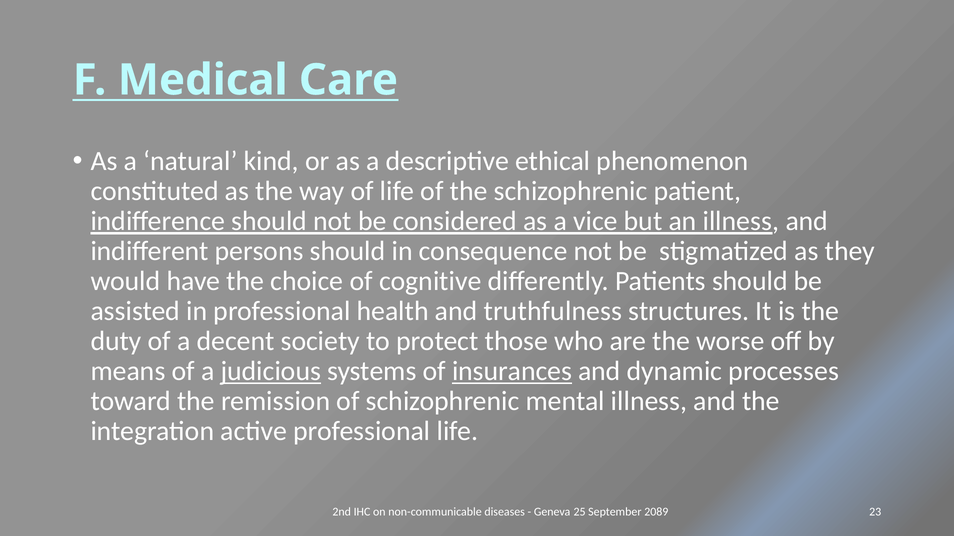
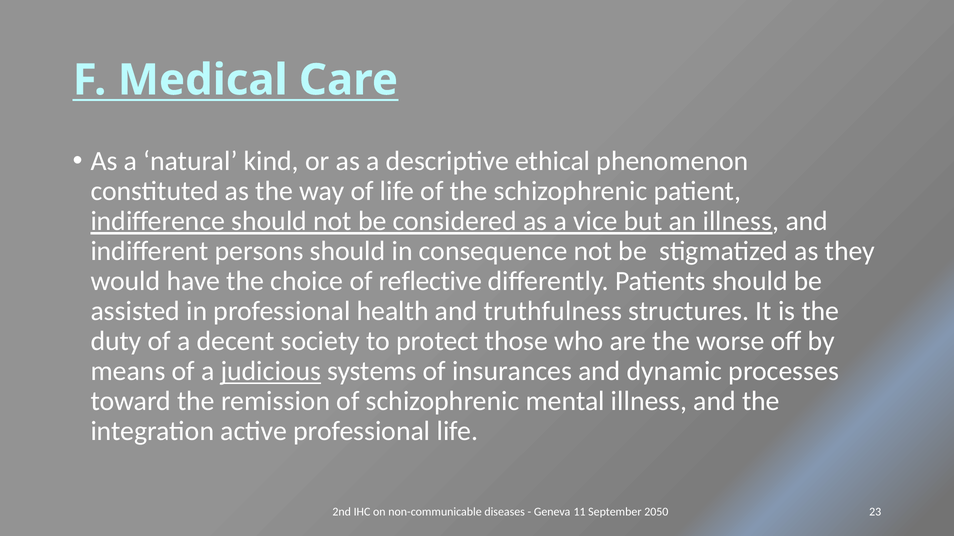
cognitive: cognitive -> reflective (430, 282)
insurances underline: present -> none (512, 372)
25: 25 -> 11 (580, 512)
2089: 2089 -> 2050 (656, 512)
